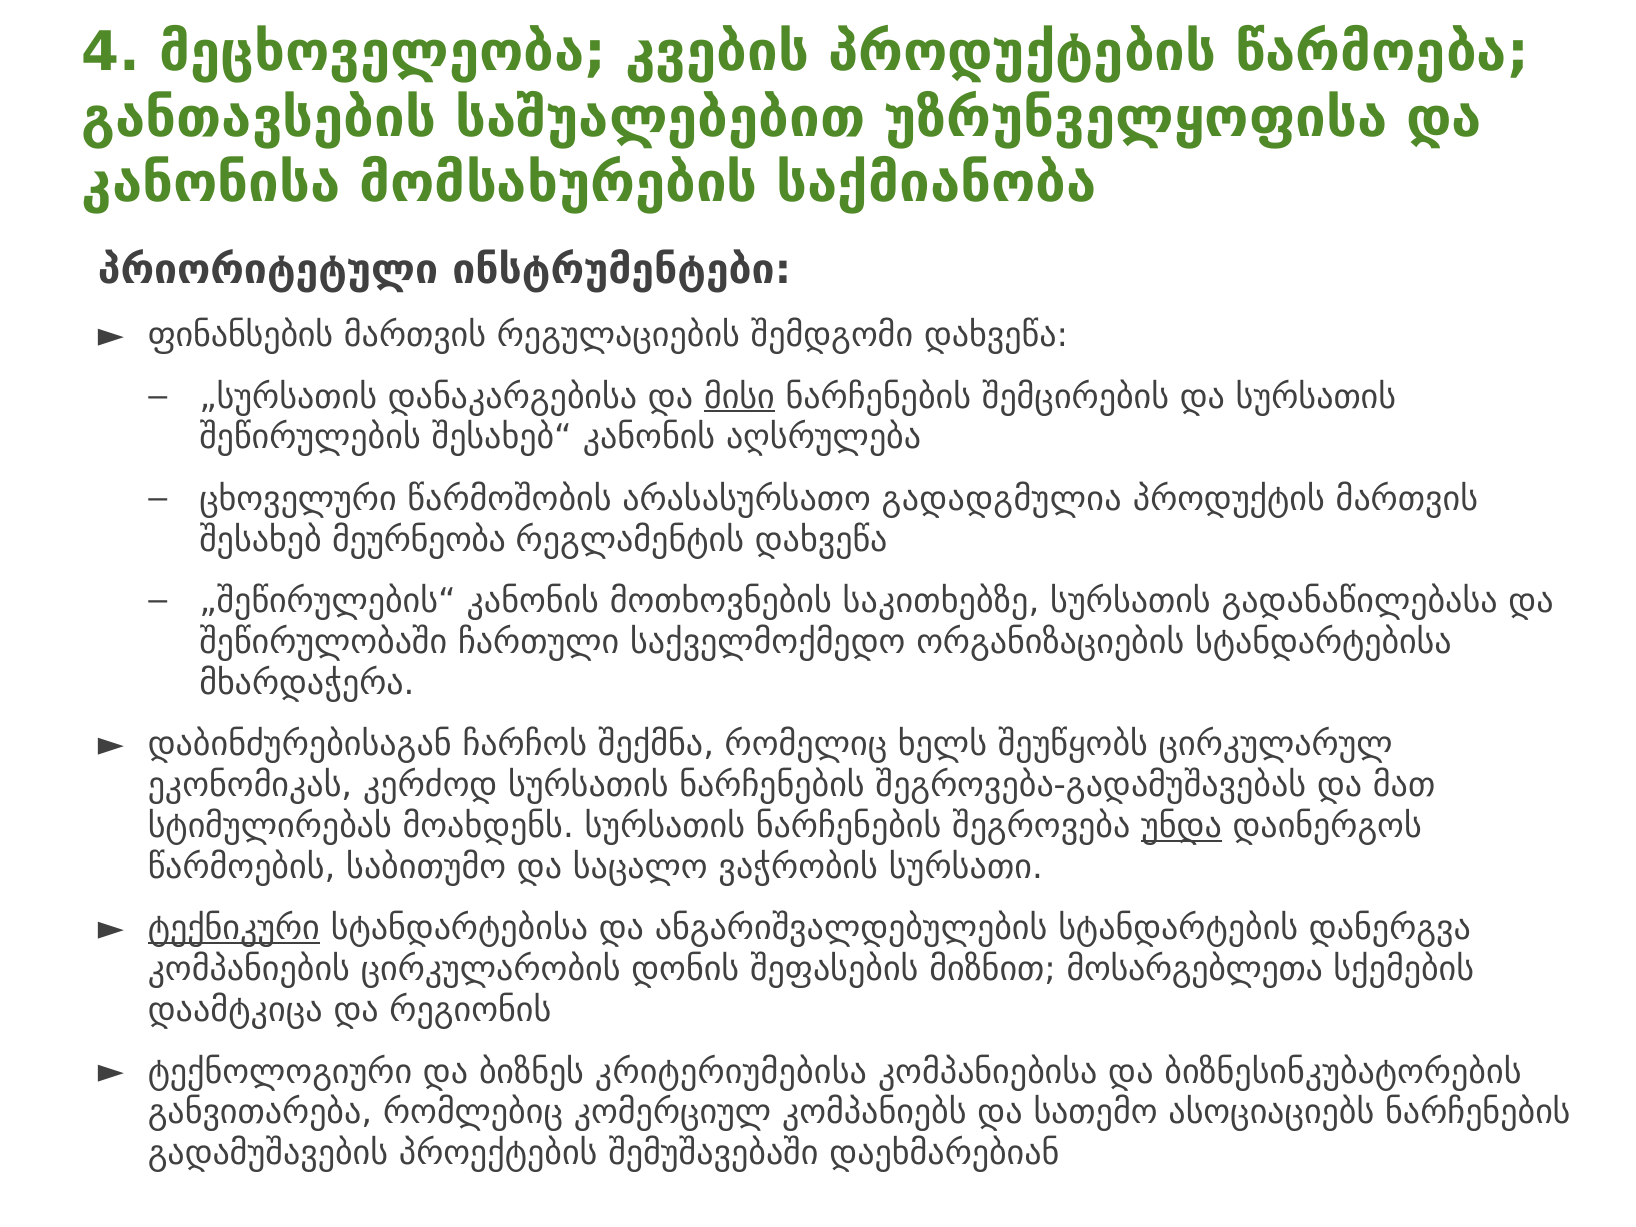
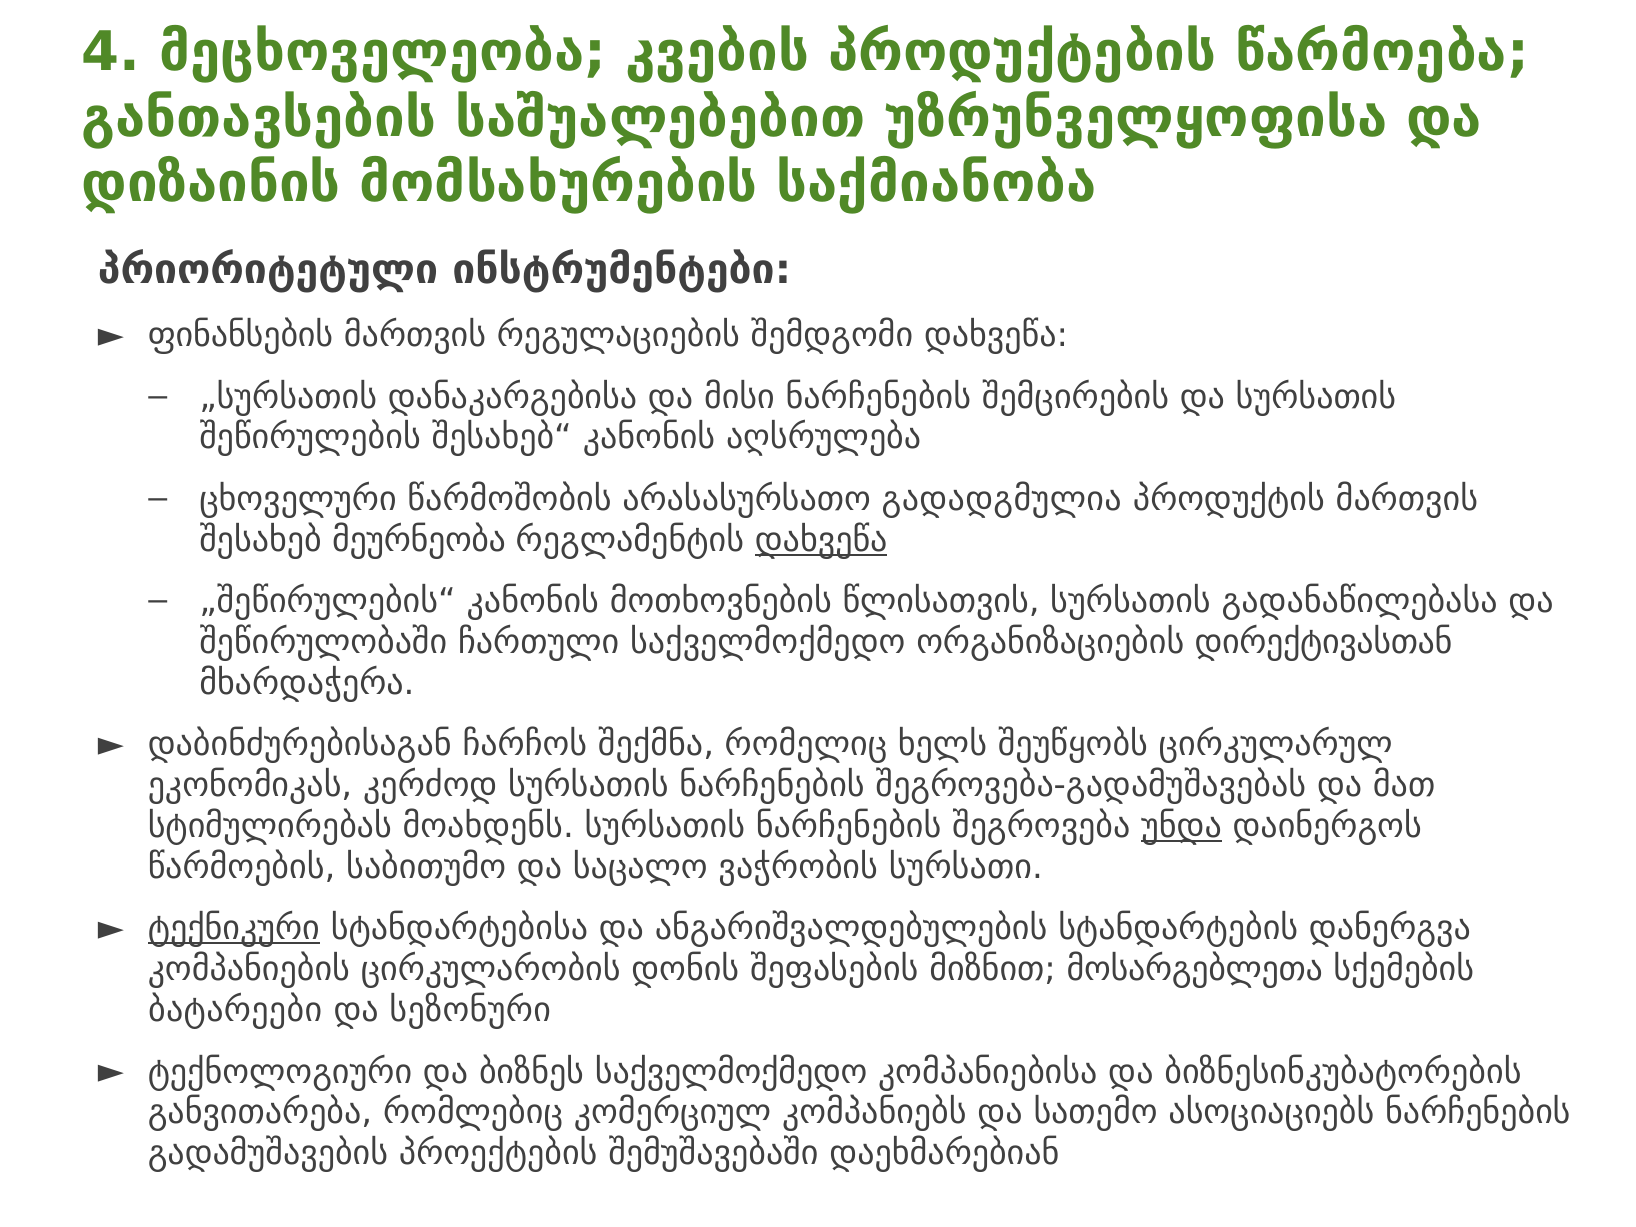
კანონისა: კანონისა -> დიზაინის (211, 184)
მისი underline: present -> none (739, 397)
დახვეწა underline: none -> present (821, 540)
საკითხებზე: საკითხებზე -> წლისათვის (941, 601)
ორგანიზაციების სტანდარტებისა: სტანდარტებისა -> დირექტივასთან (1324, 642)
დაამტკიცა: დაამტკიცა -> ბატარეები (235, 1010)
რეგიონის: რეგიონის -> სეზონური (470, 1010)
ბიზნეს კრიტერიუმებისა: კრიტერიუმებისა -> საქველმოქმედო (731, 1072)
